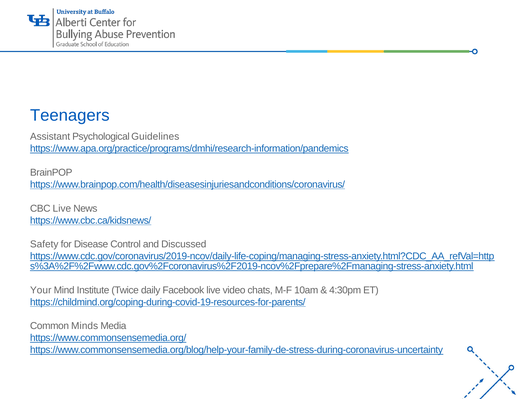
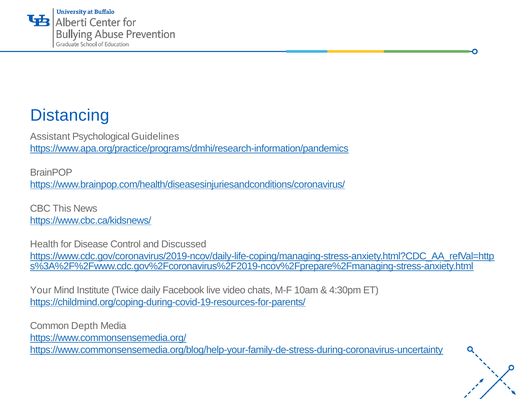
Teenagers: Teenagers -> Distancing (70, 115)
CBC Live: Live -> This (62, 208)
Safety: Safety -> Health (44, 244)
Minds: Minds -> Depth (85, 326)
